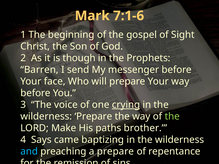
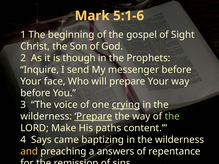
7:1-6: 7:1-6 -> 5:1-6 (129, 16)
Barren: Barren -> Inquire (40, 70)
Prepare underline: none -> present (93, 116)
brother: brother -> content (145, 128)
and colour: light blue -> yellow (29, 152)
a prepare: prepare -> answers (116, 152)
